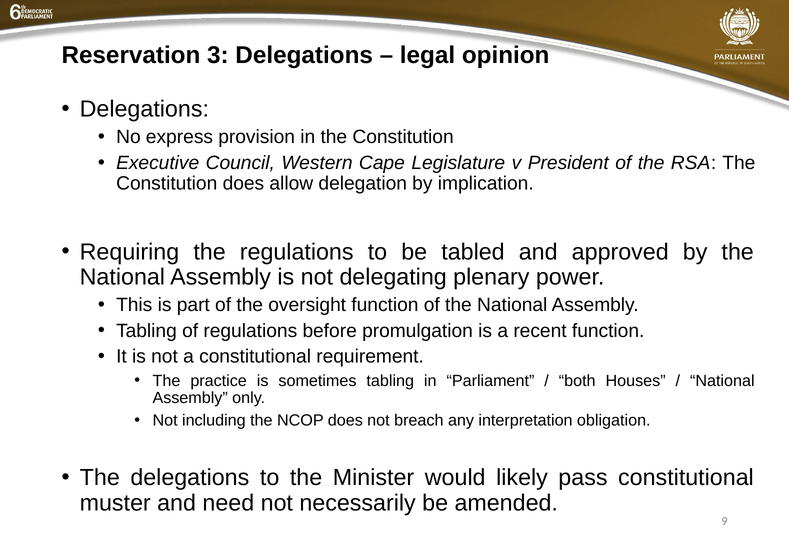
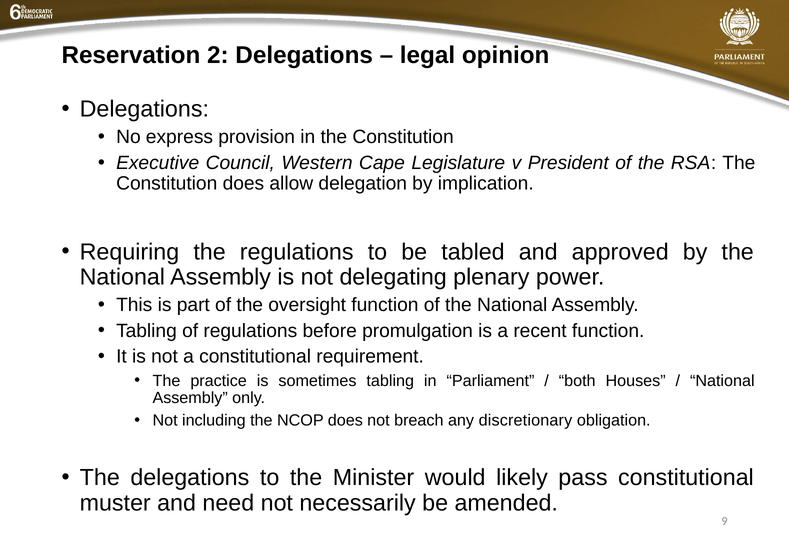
3: 3 -> 2 (218, 55)
interpretation: interpretation -> discretionary (525, 421)
